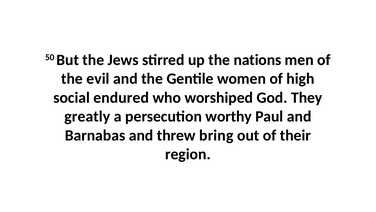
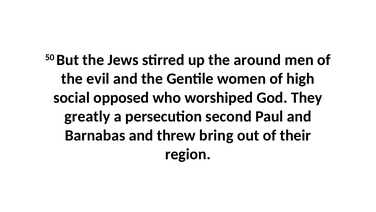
nations: nations -> around (257, 60)
endured: endured -> opposed (121, 97)
worthy: worthy -> second (229, 116)
